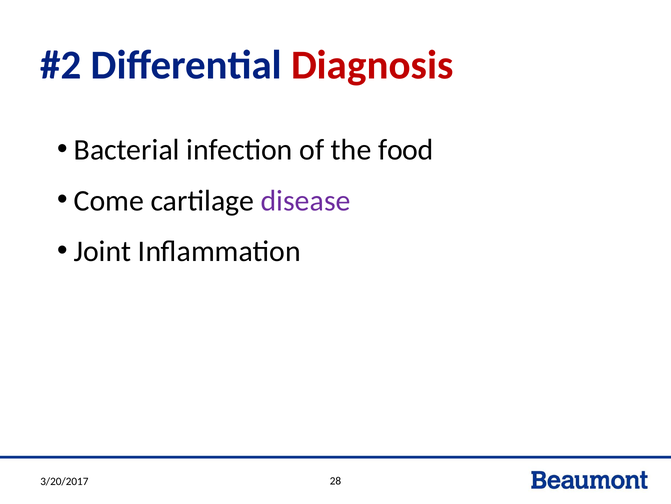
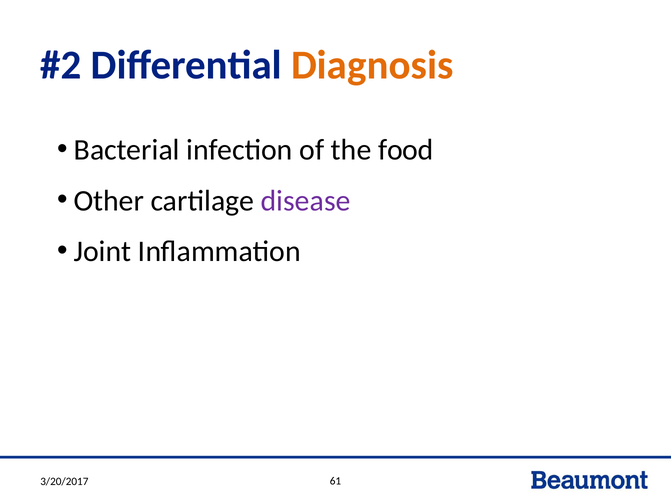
Diagnosis colour: red -> orange (372, 65)
Come: Come -> Other (109, 200)
28: 28 -> 61 (335, 480)
